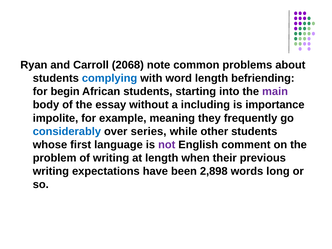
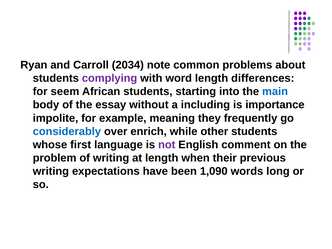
2068: 2068 -> 2034 (128, 65)
complying colour: blue -> purple (110, 78)
befriending: befriending -> differences (263, 78)
begin: begin -> seem (65, 92)
main colour: purple -> blue (275, 92)
series: series -> enrich (149, 131)
2,898: 2,898 -> 1,090 (214, 171)
